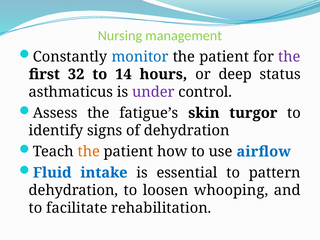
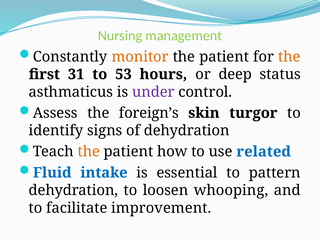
monitor colour: blue -> orange (140, 57)
the colour: purple -> orange (289, 57)
32: 32 -> 31 (76, 74)
14: 14 -> 53 (123, 74)
fatigue’s: fatigue’s -> foreign’s (149, 113)
airﬂow: airﬂow -> related (264, 152)
rehabilitation: rehabilitation -> improvement (161, 208)
